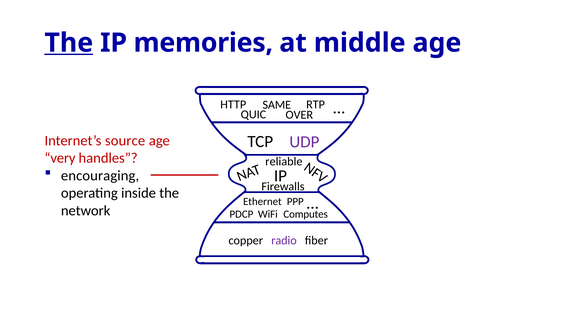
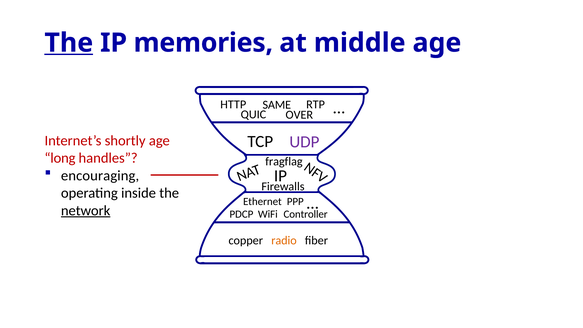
source: source -> shortly (125, 141)
very: very -> long (60, 158)
reliable: reliable -> fragflag (284, 161)
network underline: none -> present (86, 210)
Computes: Computes -> Controller (306, 214)
radio colour: purple -> orange (284, 240)
